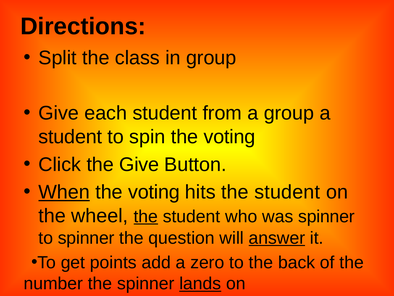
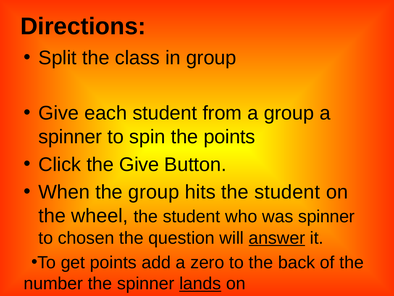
student: student -> spinner (70, 137)
spin the voting: voting -> points (229, 137)
When underline: present -> none (64, 192)
voting: voting -> group (154, 192)
the underline: present -> none (146, 216)
to spinner: spinner -> chosen (86, 238)
